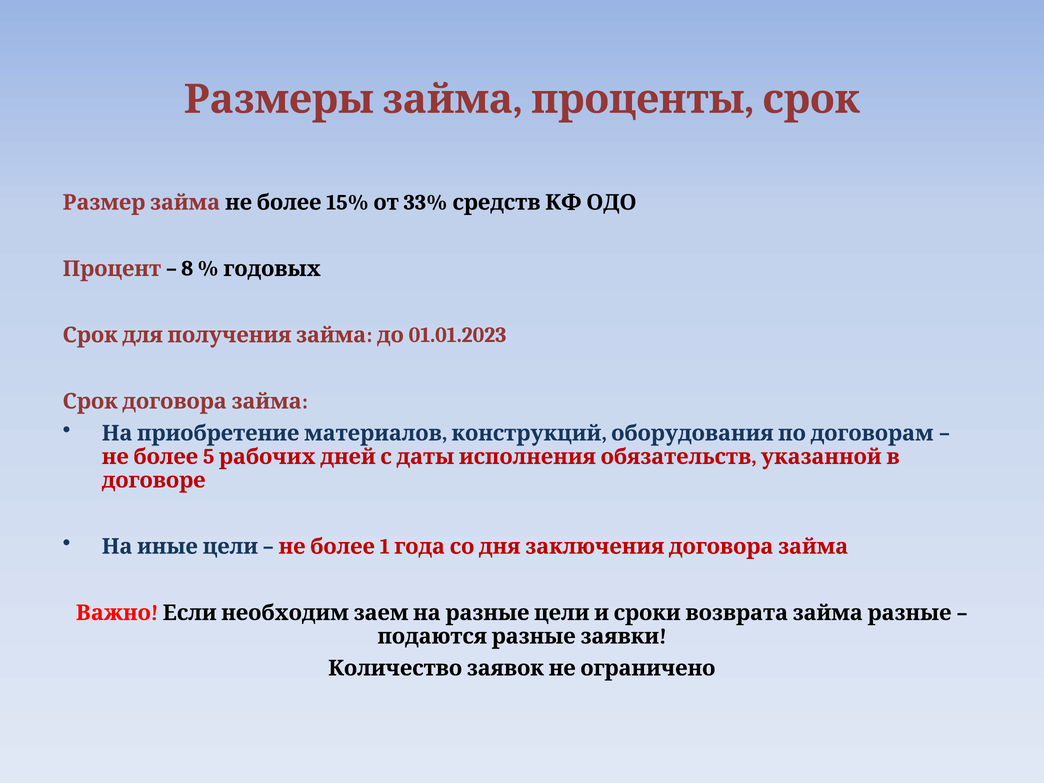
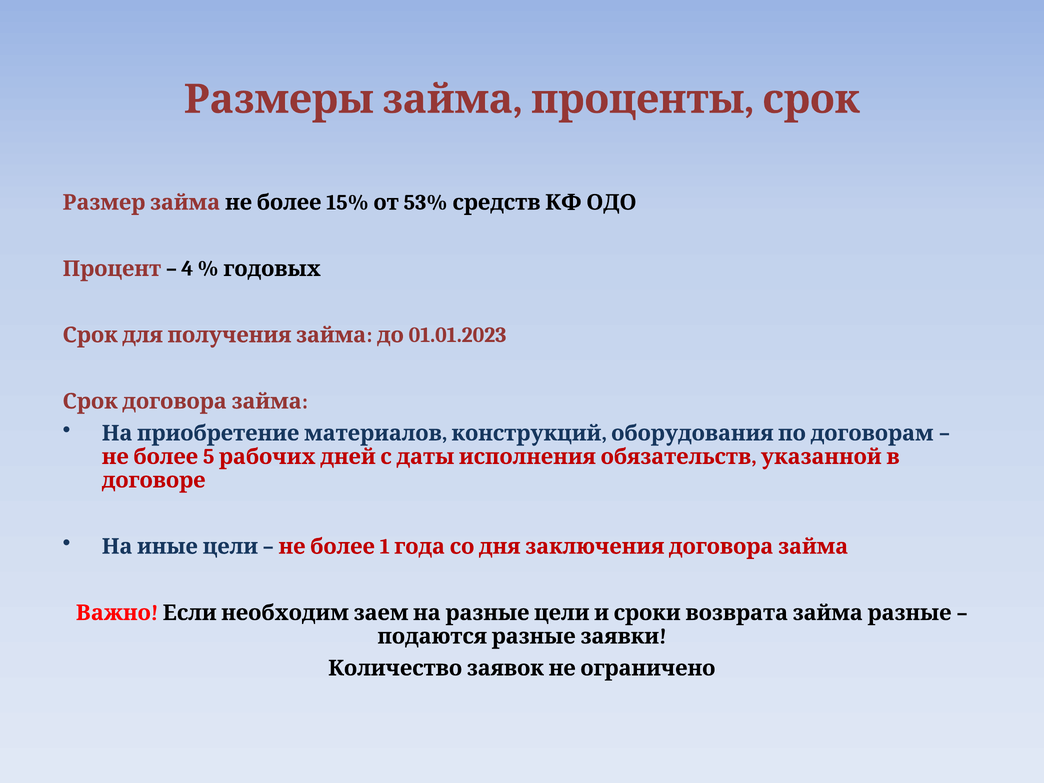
33%: 33% -> 53% (426, 202)
8: 8 -> 4 (187, 269)
